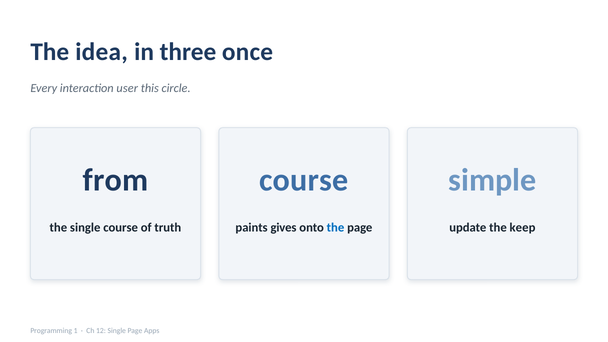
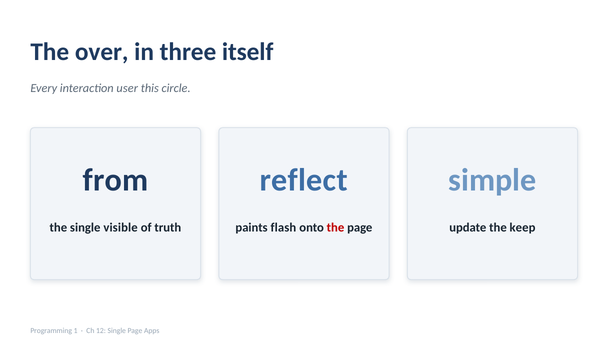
idea: idea -> over (102, 52)
once: once -> itself (248, 52)
course: course -> reflect (304, 180)
single course: course -> visible (121, 227)
gives: gives -> flash (283, 227)
the colour: blue -> red (335, 227)
